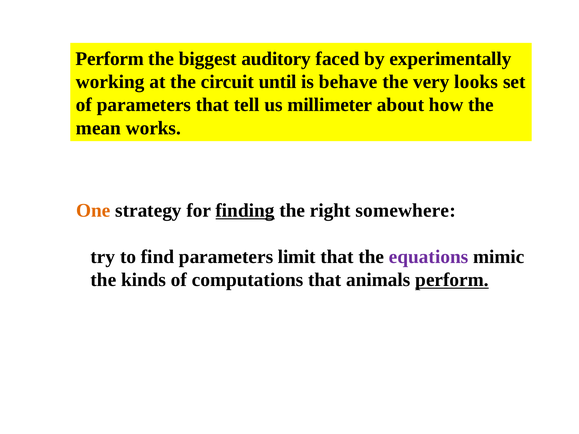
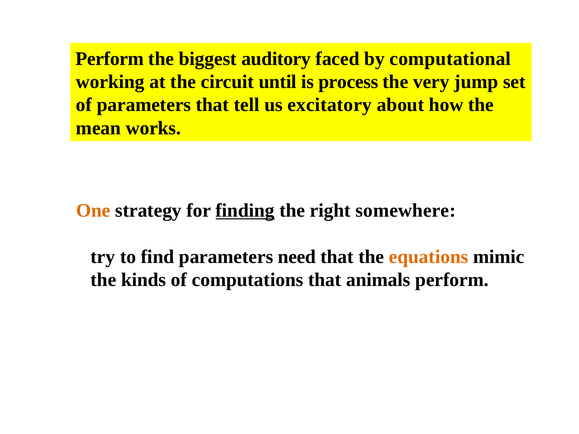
experimentally: experimentally -> computational (450, 59)
behave: behave -> process (348, 82)
looks: looks -> jump (476, 82)
millimeter: millimeter -> excitatory (330, 105)
limit: limit -> need (297, 257)
equations colour: purple -> orange (429, 257)
perform underline: present -> none (452, 280)
